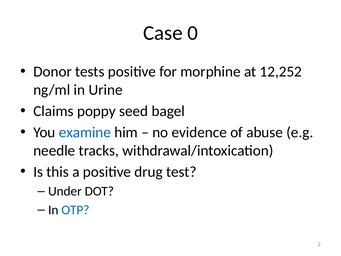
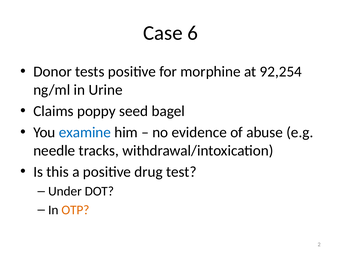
0: 0 -> 6 (193, 33)
12,252: 12,252 -> 92,254 (281, 72)
OTP colour: blue -> orange (75, 210)
